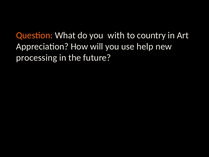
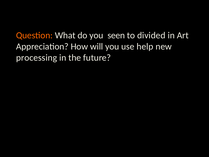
with: with -> seen (116, 35)
country: country -> divided (151, 35)
